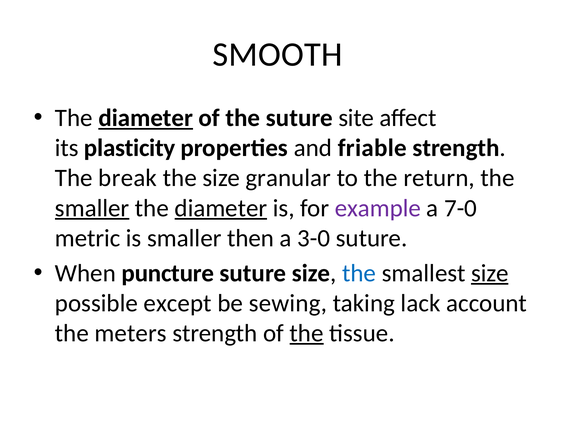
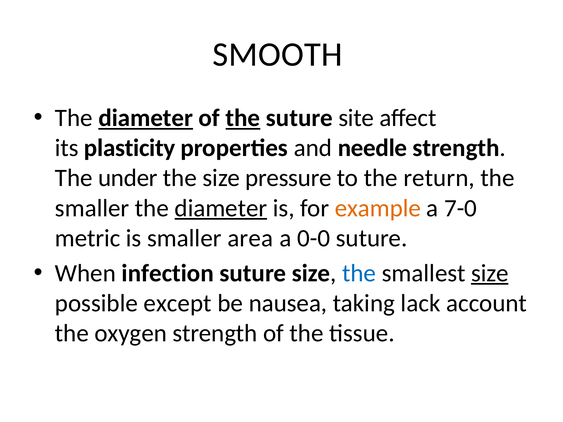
the underline: none -> present (243, 118)
friable: friable -> needle (372, 148)
break: break -> under (128, 178)
granular: granular -> pressure (288, 178)
smaller underline: present -> none (92, 208)
example colour: purple -> orange (378, 208)
then: then -> area (250, 238)
3-0: 3-0 -> 0-0 (314, 238)
puncture: puncture -> infection (168, 273)
sewing: sewing -> nausea (288, 303)
meters: meters -> oxygen (131, 333)
the underline: present -> none (307, 333)
